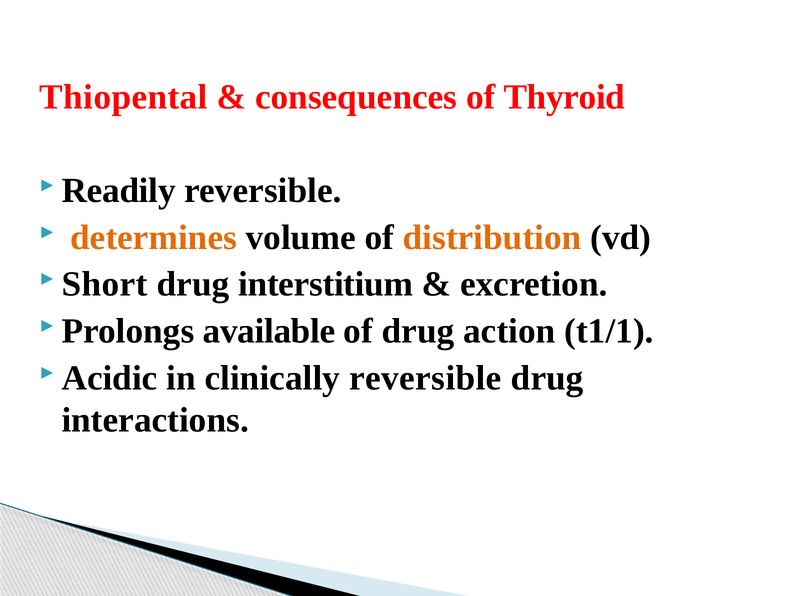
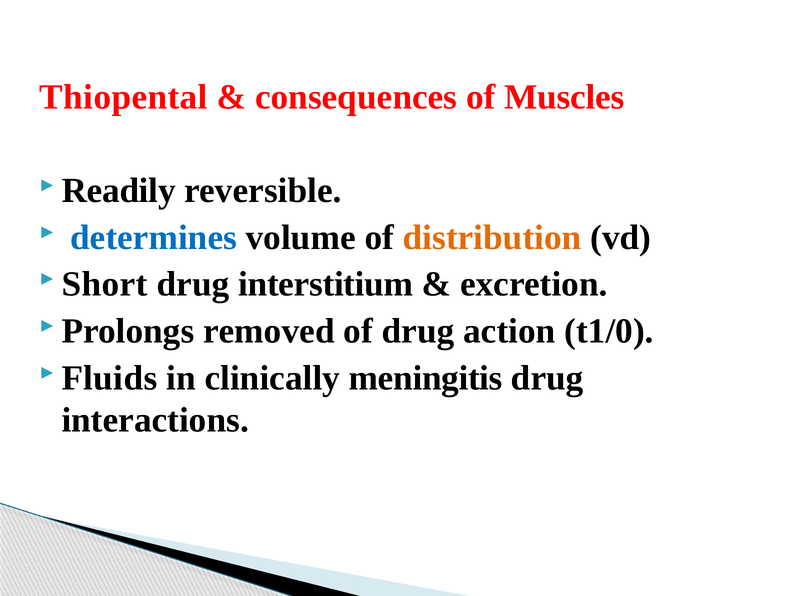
Thyroid: Thyroid -> Muscles (564, 97)
determines colour: orange -> blue (154, 238)
available: available -> removed (269, 331)
t1/1: t1/1 -> t1/0 (609, 331)
Acidic: Acidic -> Fluids (109, 378)
clinically reversible: reversible -> meningitis (426, 378)
